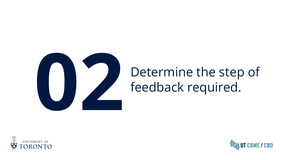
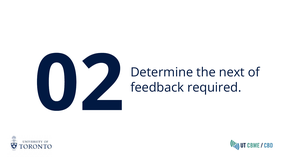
step: step -> next (232, 72)
